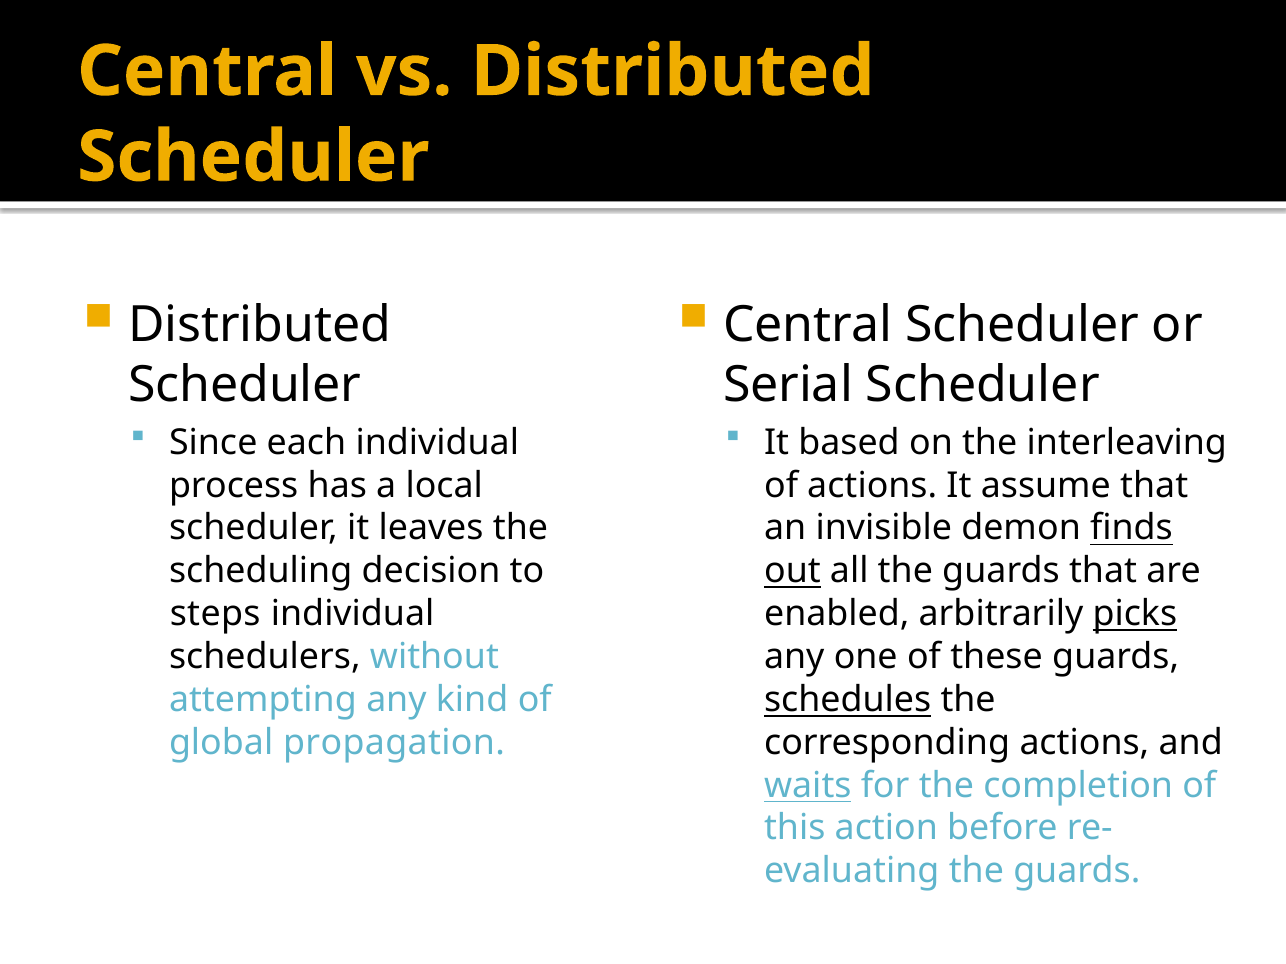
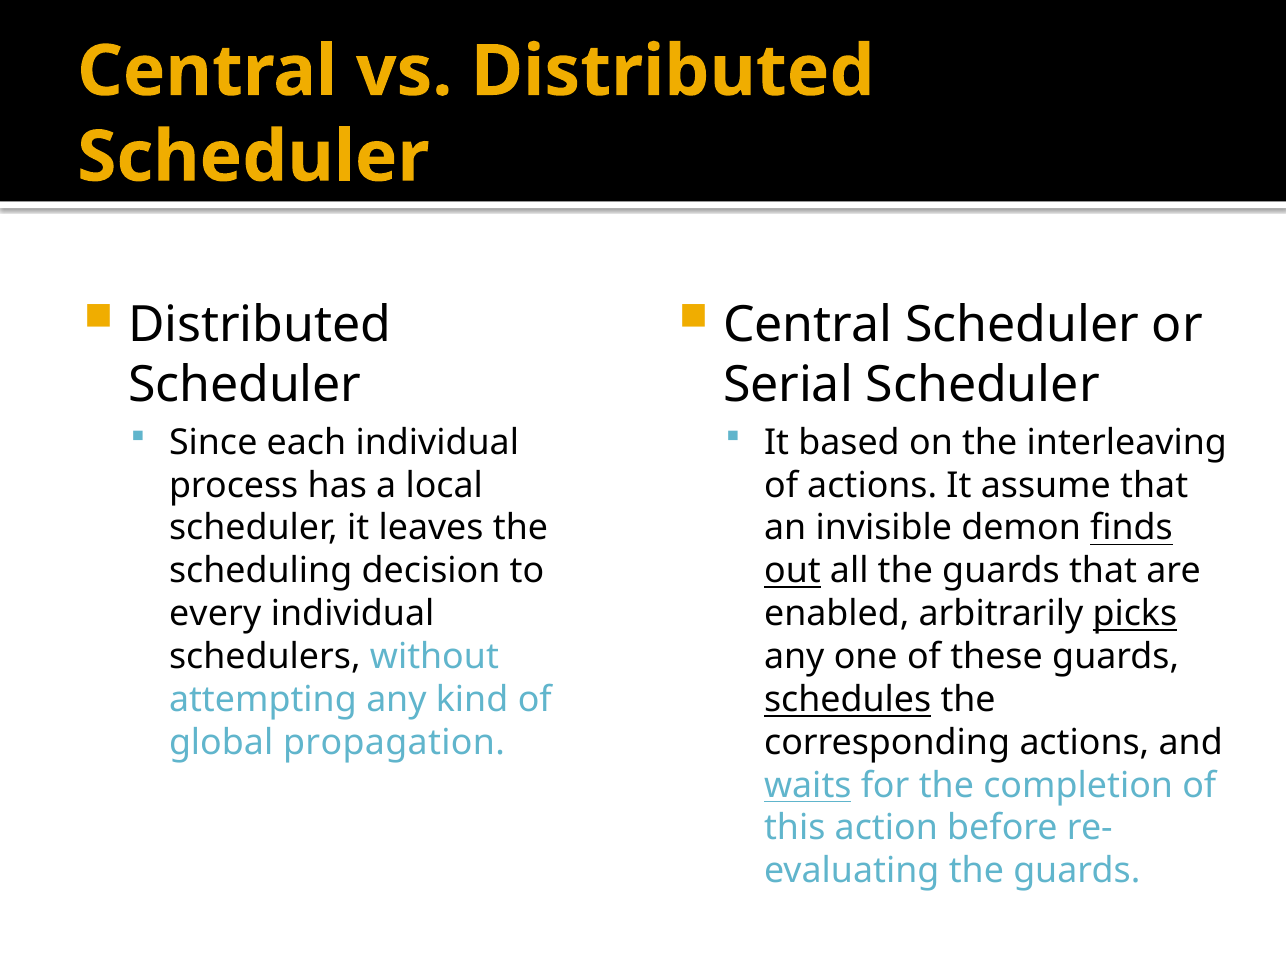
steps: steps -> every (215, 614)
